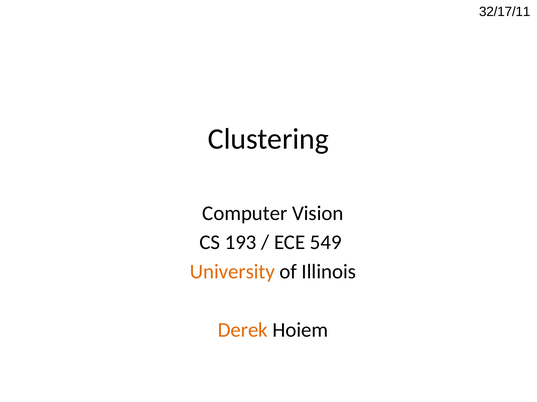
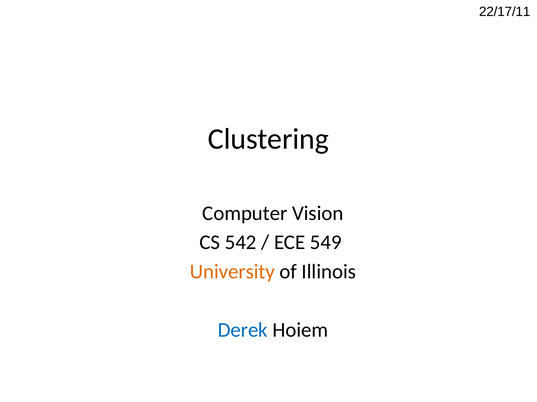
32/17/11: 32/17/11 -> 22/17/11 (505, 12)
193: 193 -> 542 (241, 243)
Derek colour: orange -> blue (243, 331)
